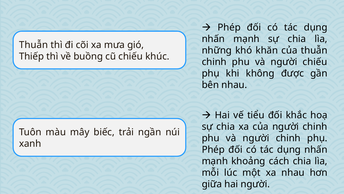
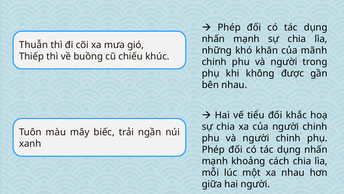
của thuẫn: thuẫn -> mãnh (314, 50)
người chiếu: chiếu -> trong (315, 62)
